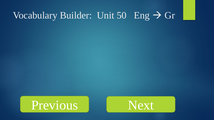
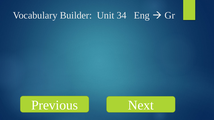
50: 50 -> 34 (122, 15)
